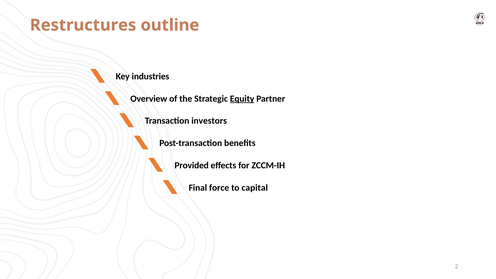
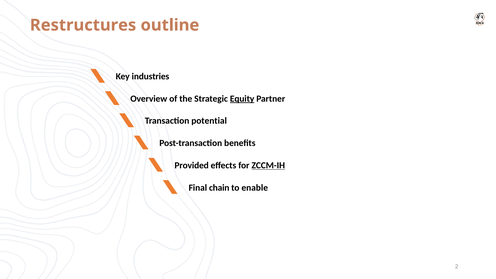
investors: investors -> potential (209, 121)
ZCCM-IH underline: none -> present (268, 165)
force: force -> chain (219, 188)
capital: capital -> enable (255, 188)
